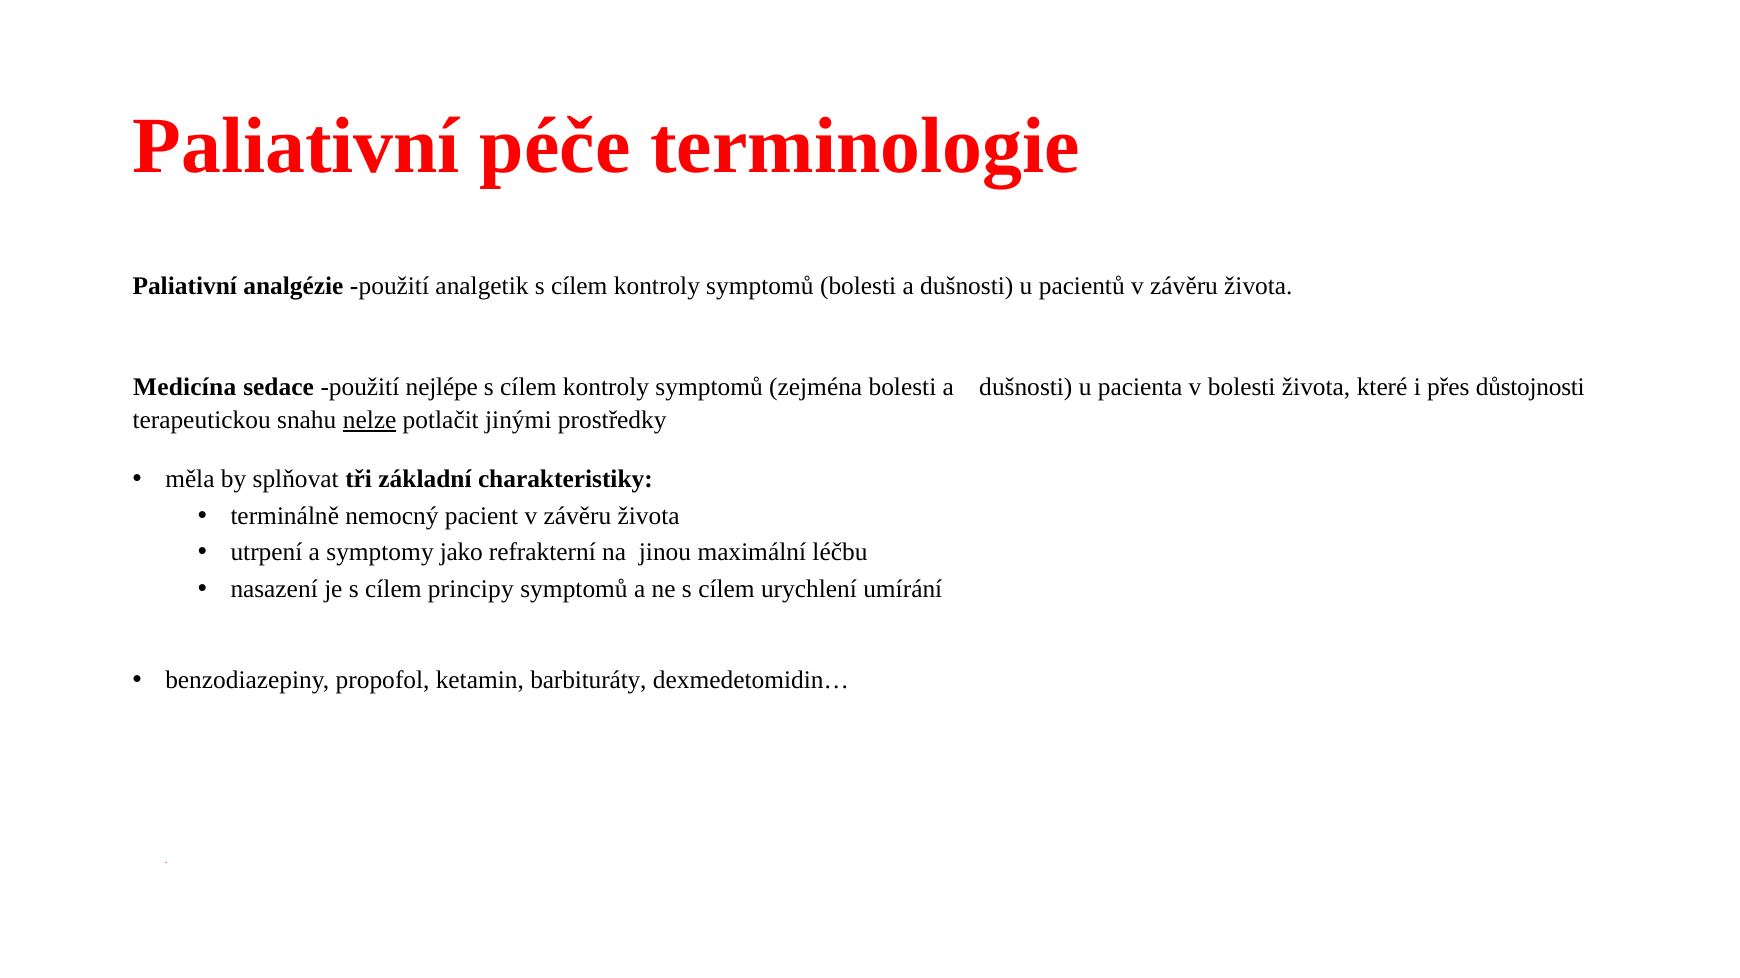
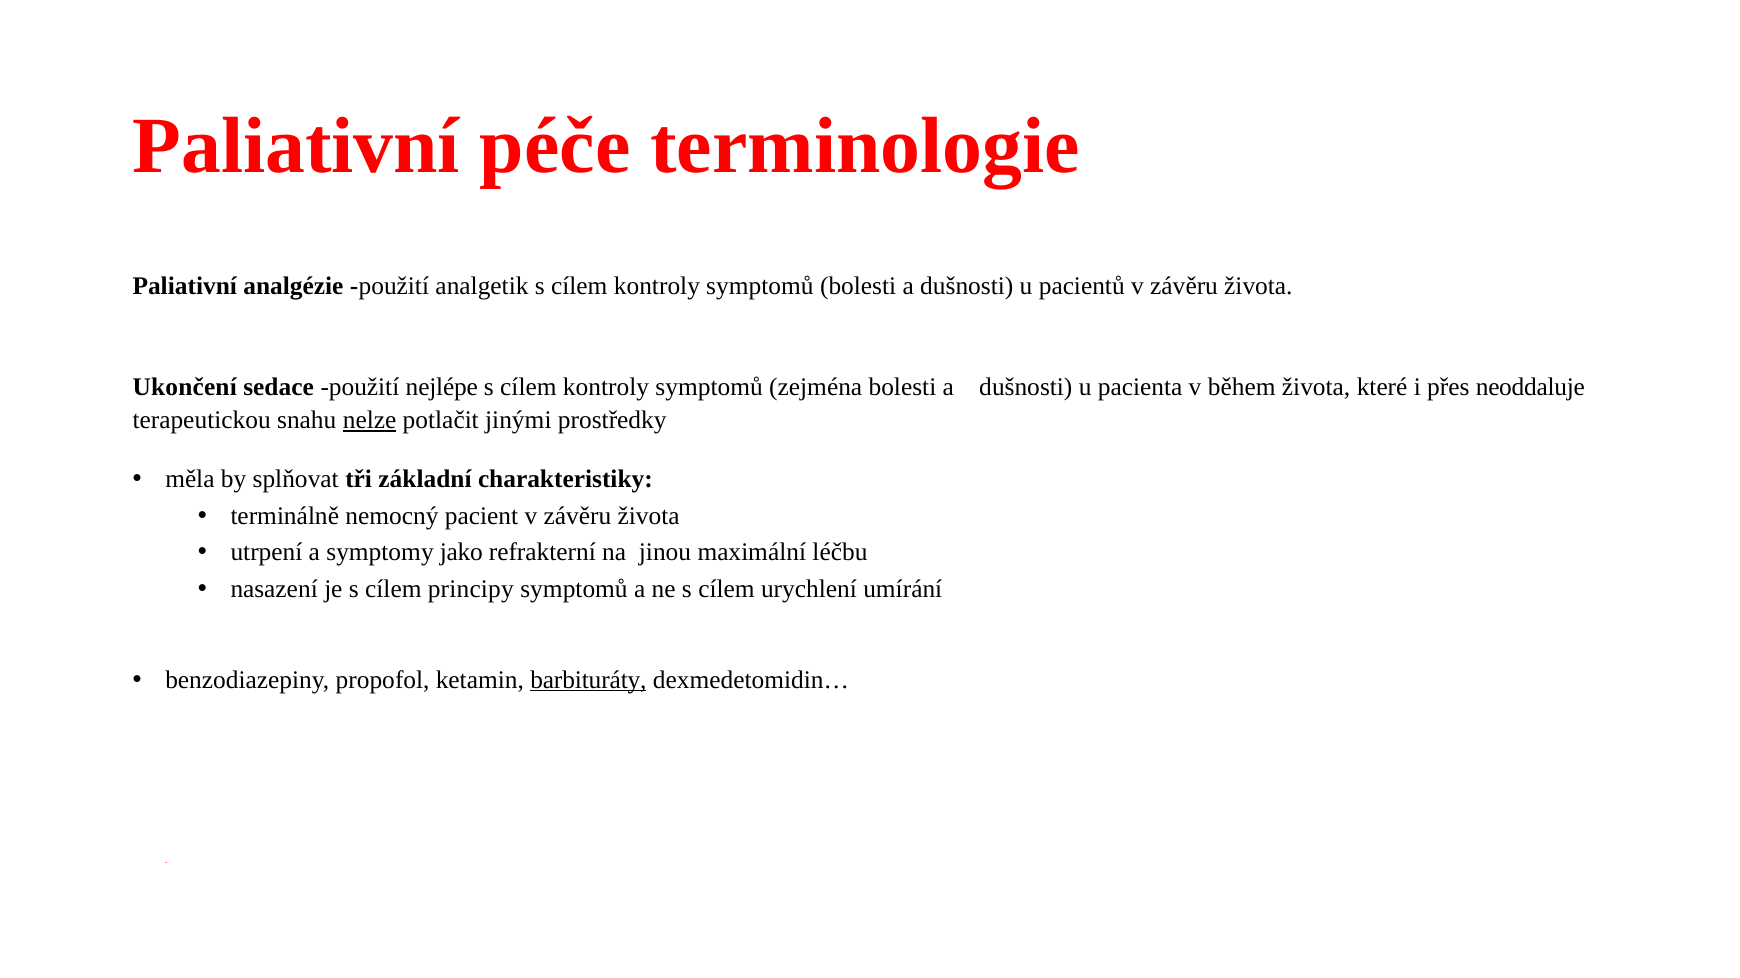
Medicína: Medicína -> Ukončení (185, 388)
v bolesti: bolesti -> během (1242, 388)
důstojnosti: důstojnosti -> neoddaluje (1530, 388)
barbituráty underline: none -> present (588, 680)
